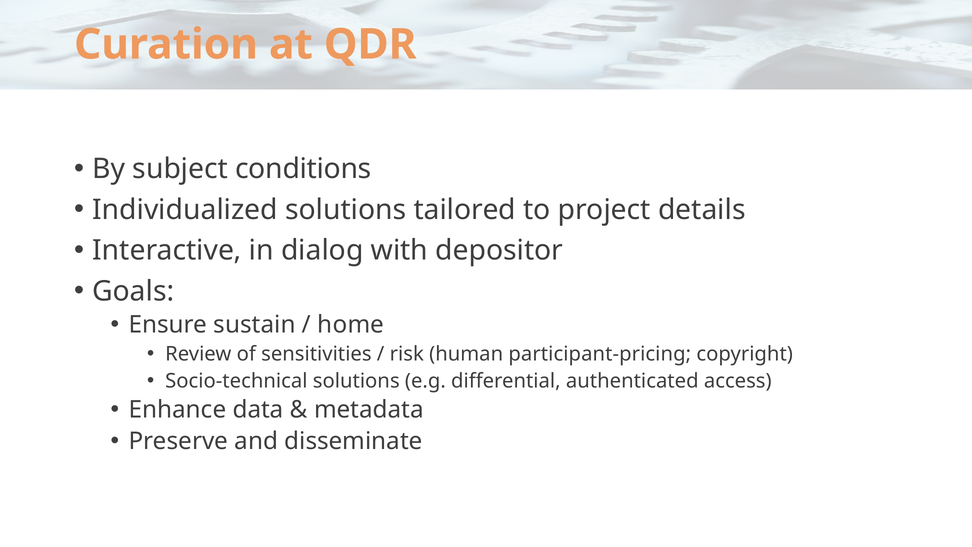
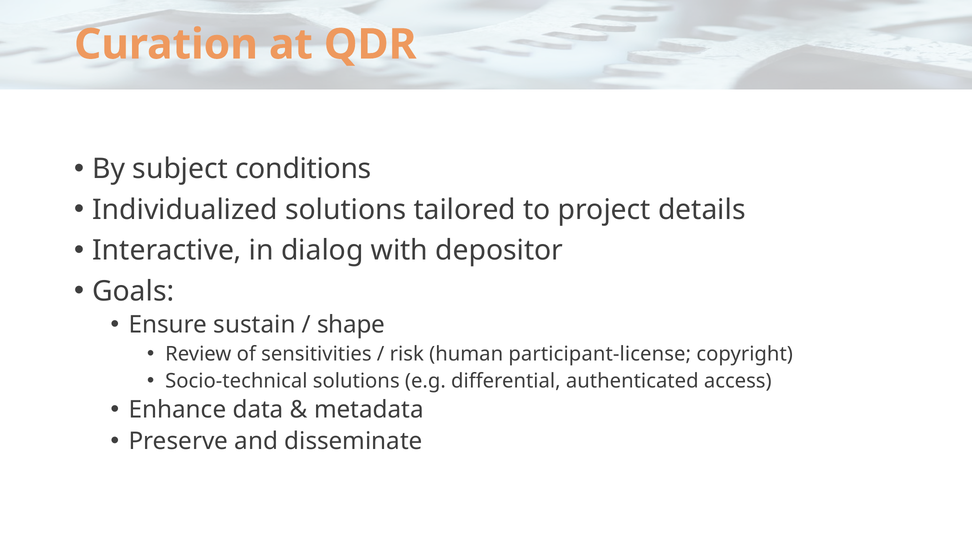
home: home -> shape (351, 325)
participant-pricing: participant-pricing -> participant-license (600, 354)
